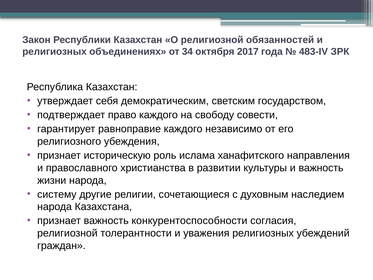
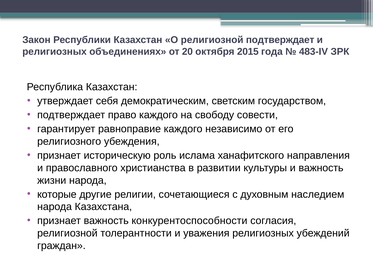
религиозной обязанностей: обязанностей -> подтверждает (280, 40)
34: 34 -> 20 (187, 52)
2017: 2017 -> 2015 (248, 52)
систему: систему -> которые (57, 194)
